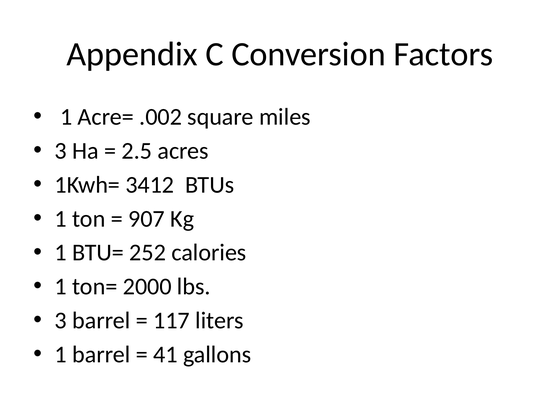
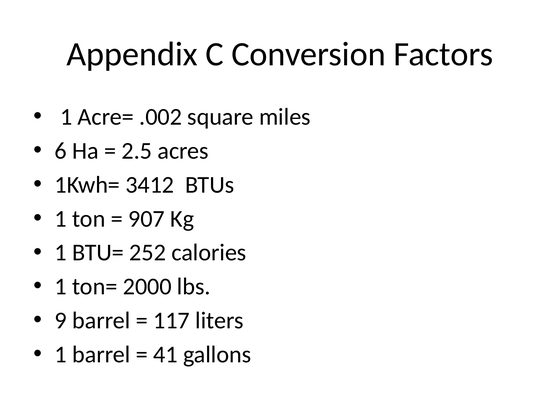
3: 3 -> 6 (61, 151)
3: 3 -> 9 (61, 321)
